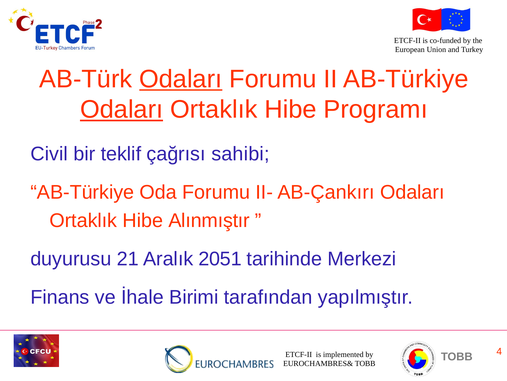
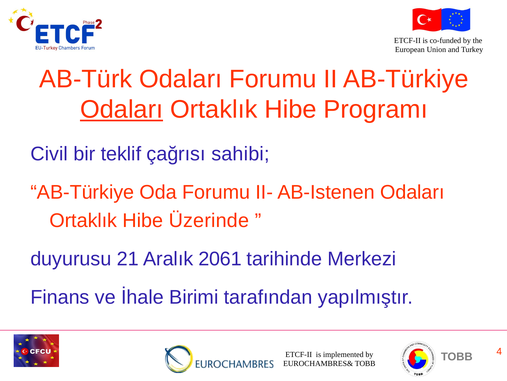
Odaları underline: present -> none (181, 79)
AB-Çankırı: AB-Çankırı -> AB-Istenen (326, 192)
Alınmıştır: Alınmıştır -> Üzerinde (209, 220)
2051: 2051 -> 2061 (220, 259)
